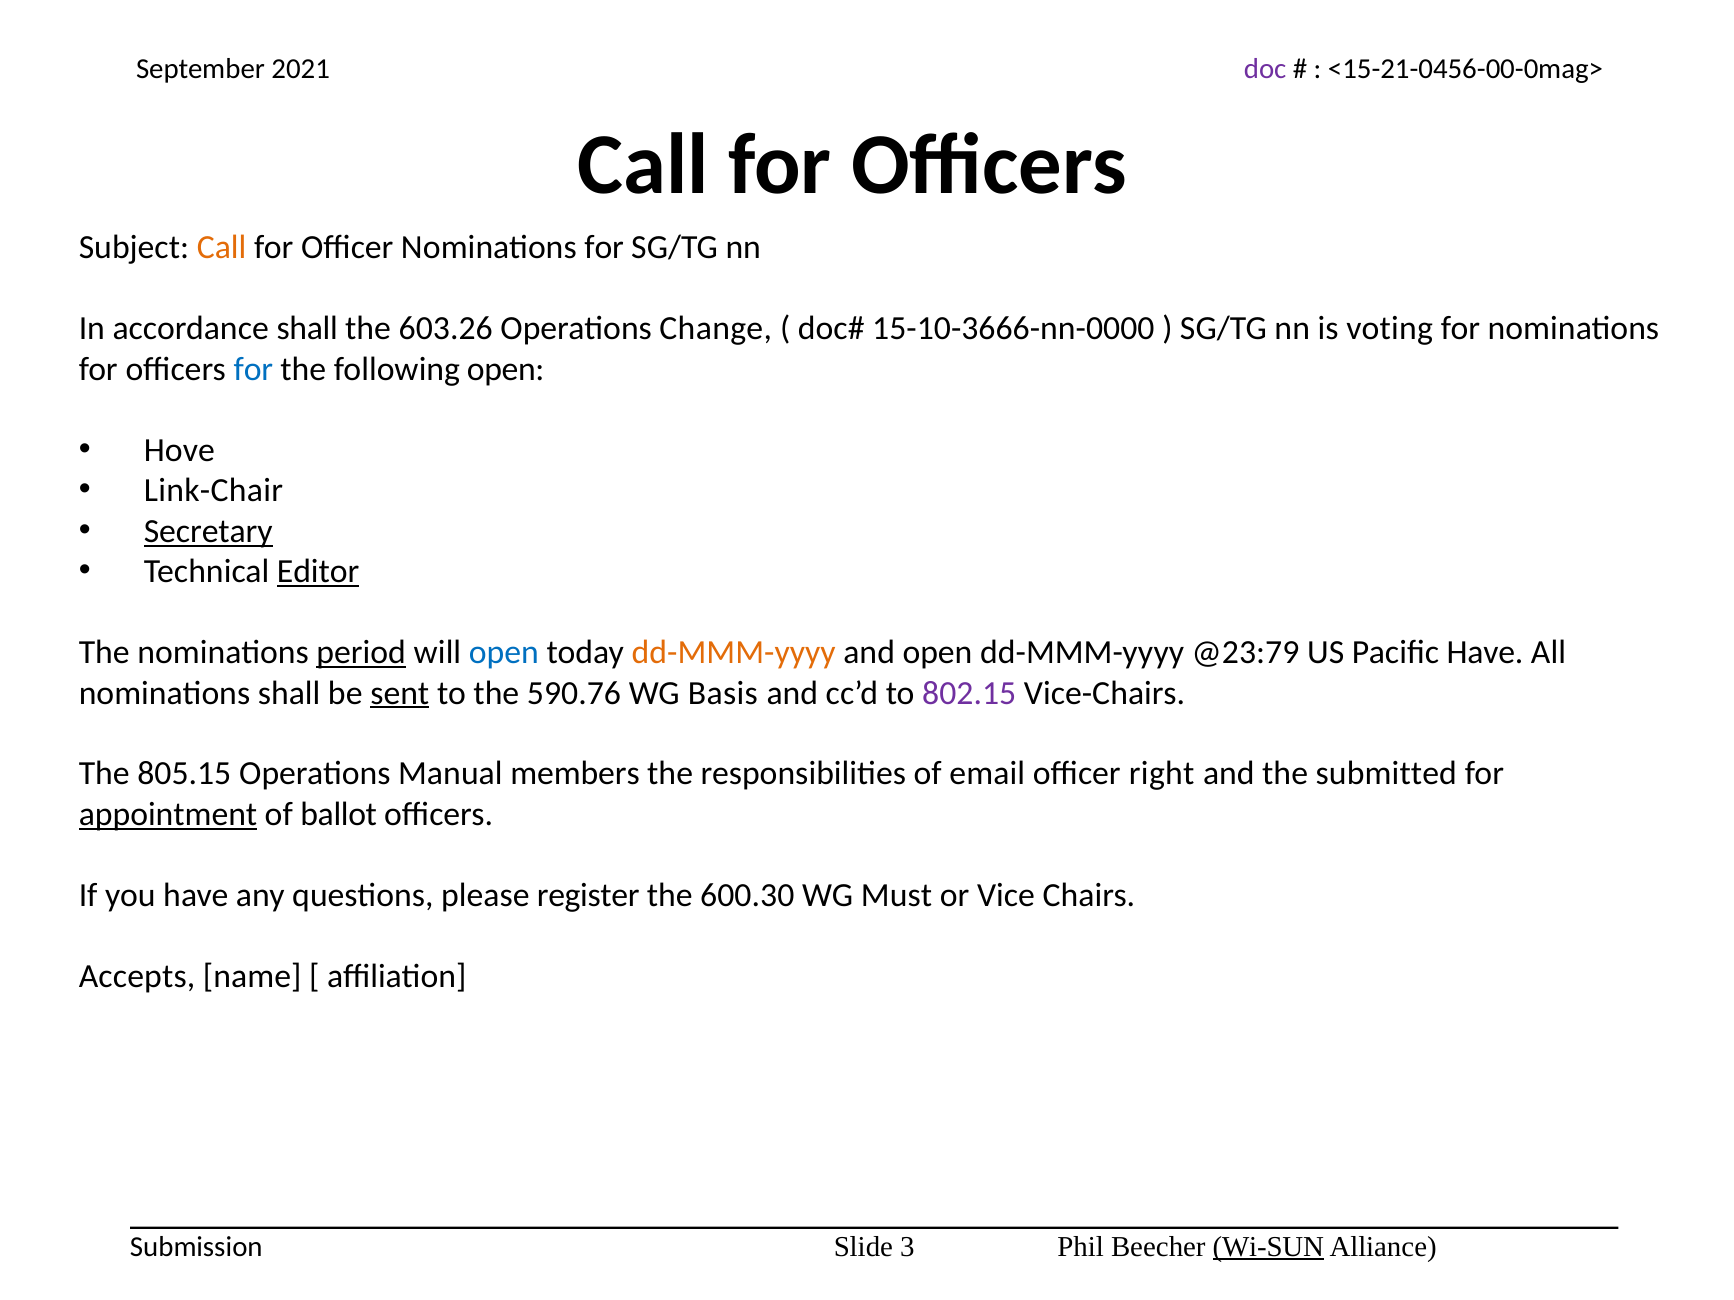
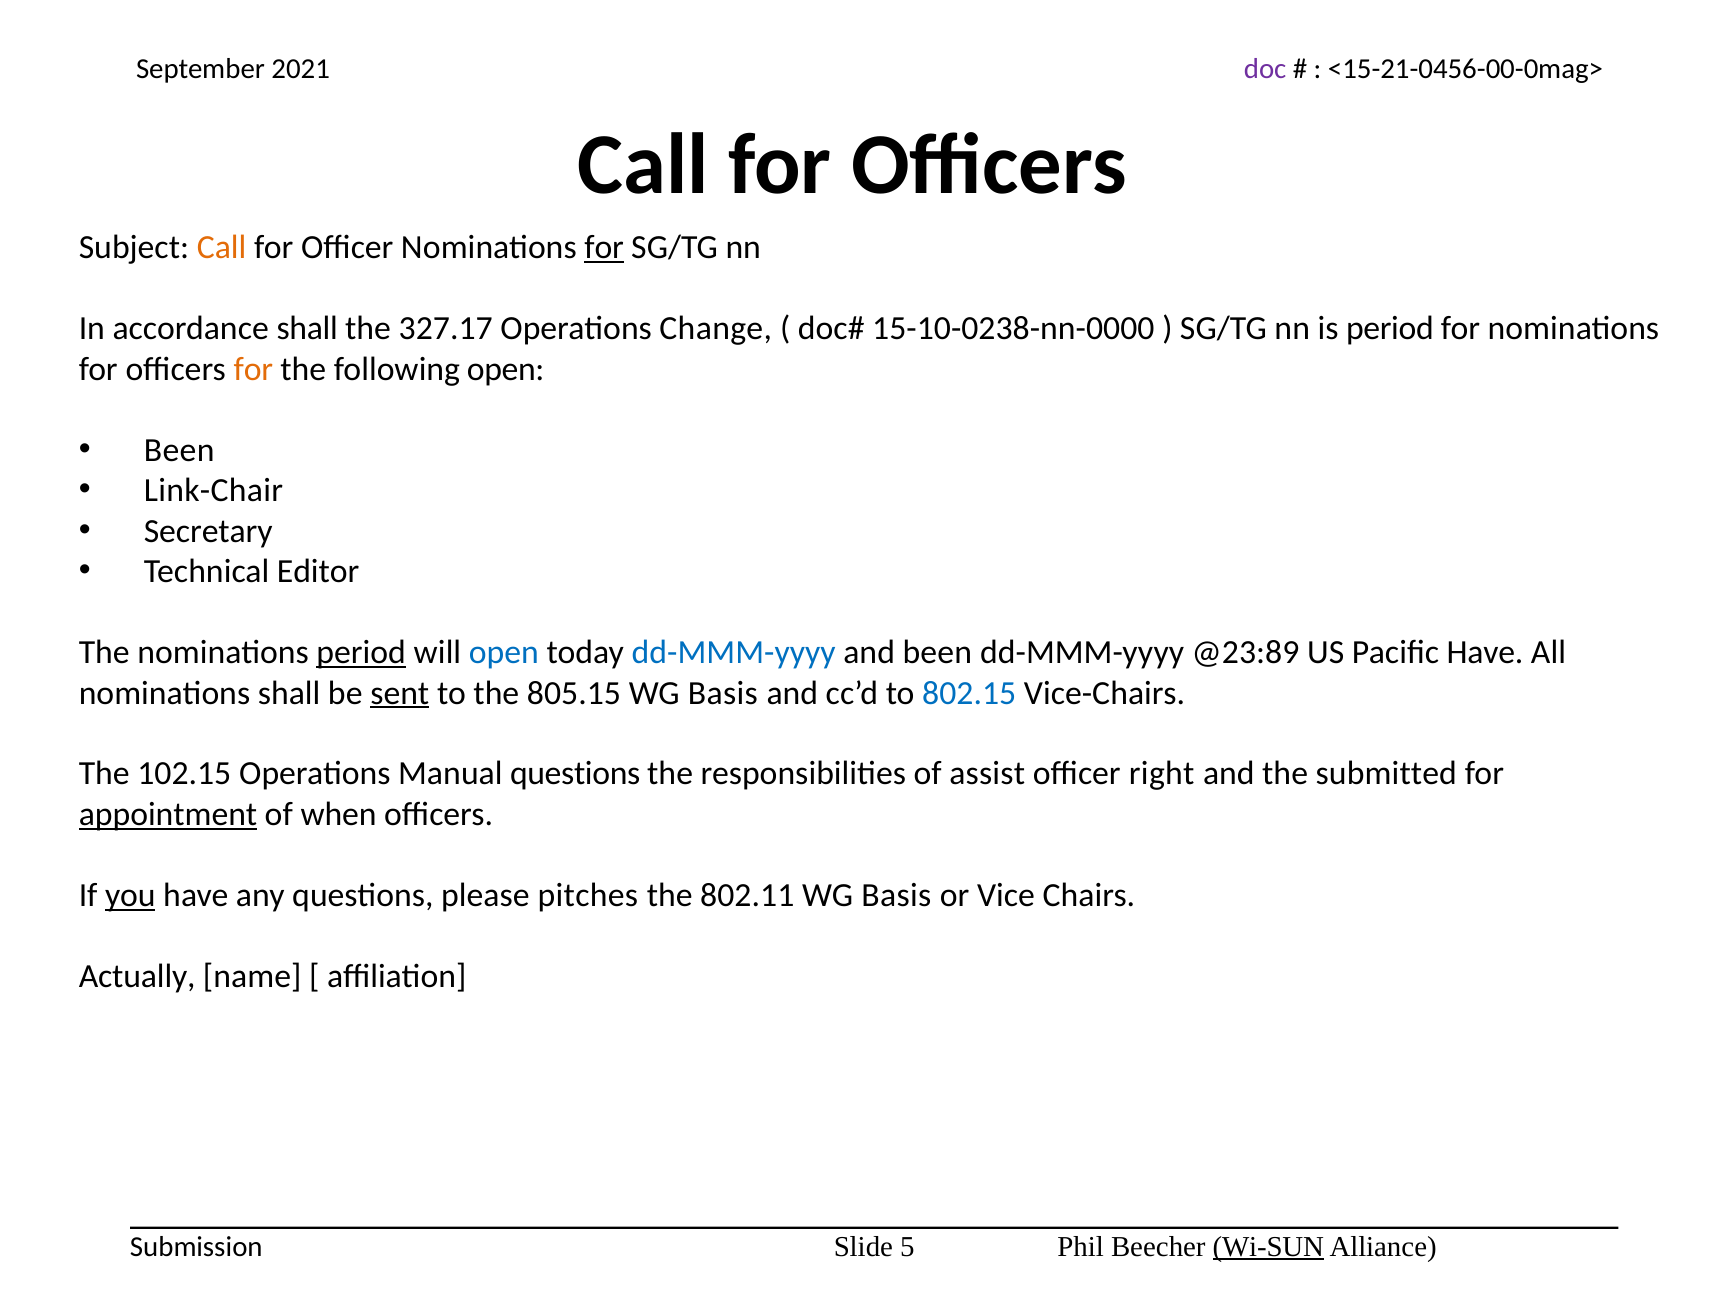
for underline: none -> present (604, 248)
603.26: 603.26 -> 327.17 (446, 329)
15-10-3666-nn-0000: 15-10-3666-nn-0000 -> 15-10-0238-nn-0000 (1013, 329)
is voting: voting -> period (1390, 329)
for colour: blue -> orange (253, 369)
Hove: Hove -> Been (179, 450)
Secretary underline: present -> none (208, 531)
Editor underline: present -> none (318, 572)
dd-MMM-yyyy colour: orange -> blue (734, 653)
and open: open -> been (937, 653)
@23:79: @23:79 -> @23:89 (1246, 653)
590.76: 590.76 -> 805.15 (574, 693)
802.15 colour: purple -> blue (969, 693)
805.15: 805.15 -> 102.15 (184, 774)
Manual members: members -> questions (575, 774)
email: email -> assist (987, 774)
ballot: ballot -> when (339, 815)
you underline: none -> present (130, 896)
register: register -> pitches (588, 896)
600.30: 600.30 -> 802.11 (747, 896)
Must: Must -> Basis (896, 896)
Accepts: Accepts -> Actually (137, 977)
3: 3 -> 5 (907, 1247)
